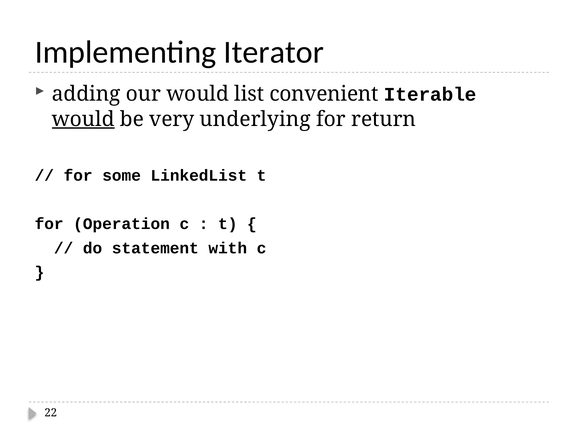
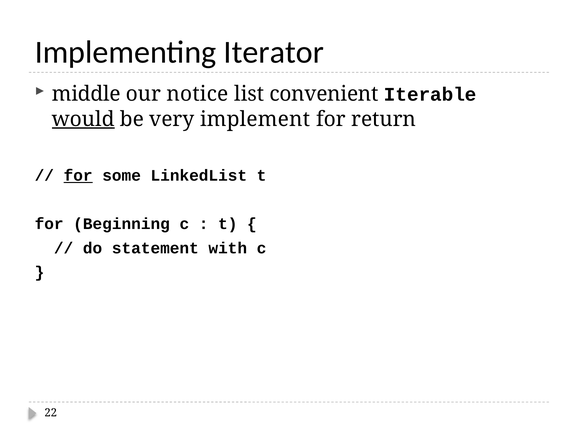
adding: adding -> middle (86, 94)
our would: would -> notice (197, 94)
underlying: underlying -> implement (255, 119)
for underline: none -> present (78, 175)
Operation: Operation -> Beginning (122, 224)
